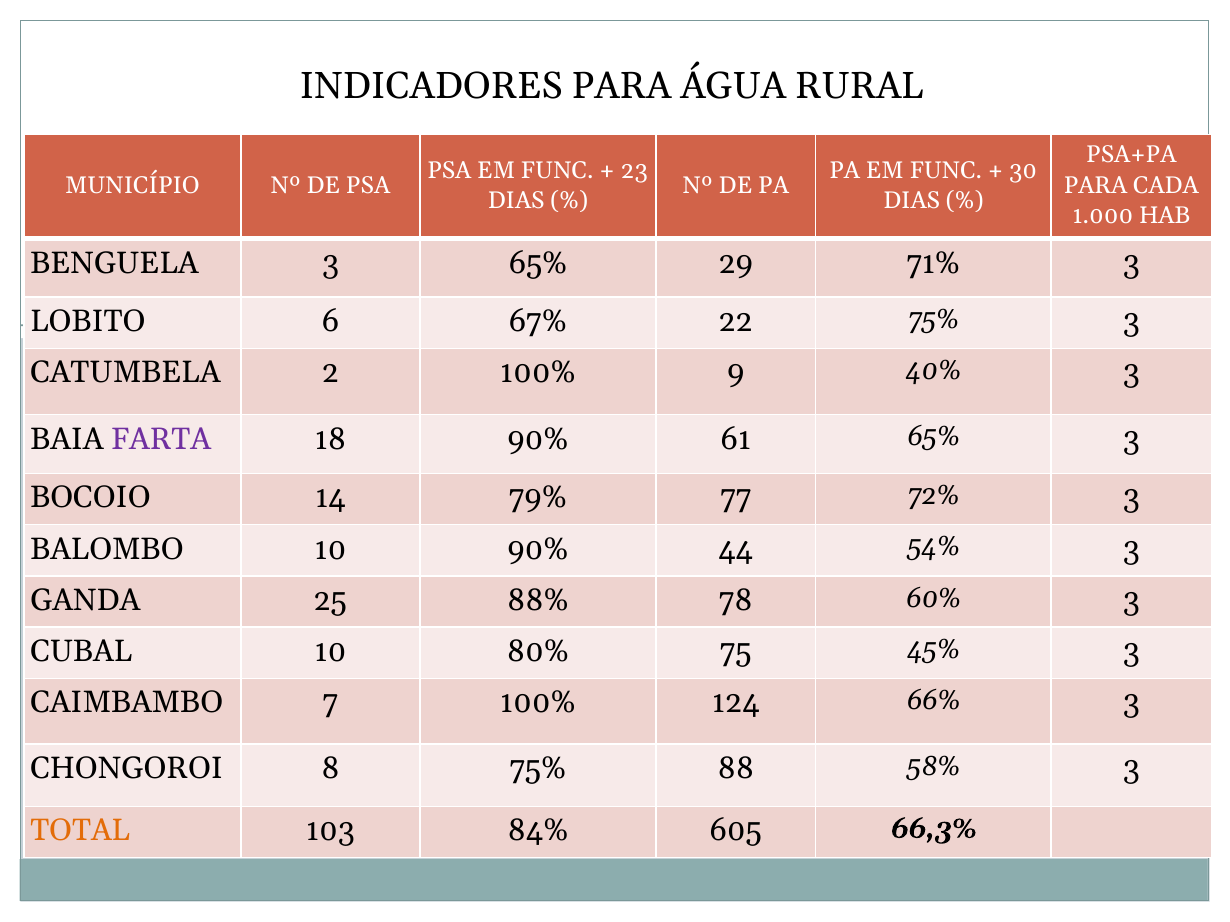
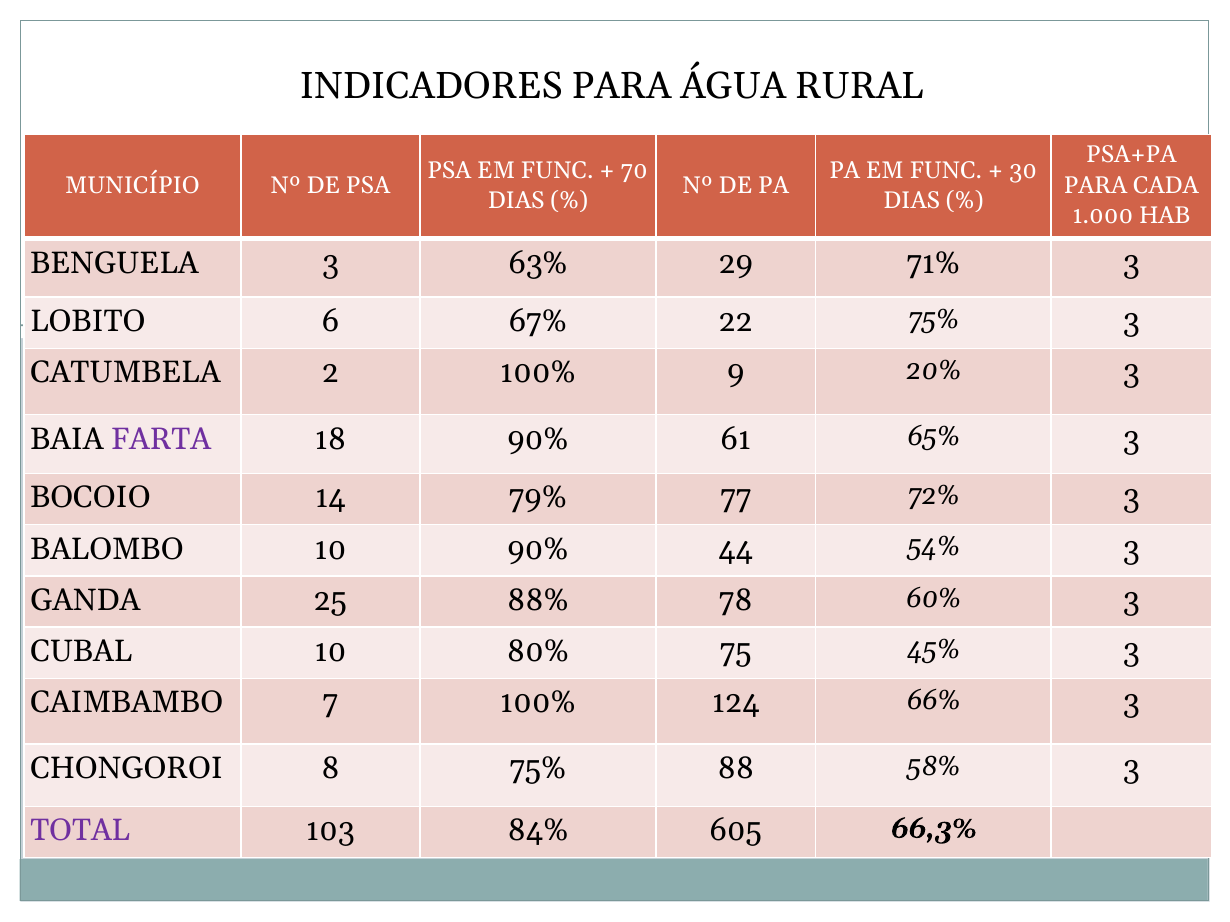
23: 23 -> 70 (634, 170)
3 65%: 65% -> 63% (538, 263)
40%: 40% -> 20% (933, 371)
TOTAL colour: orange -> purple (80, 831)
